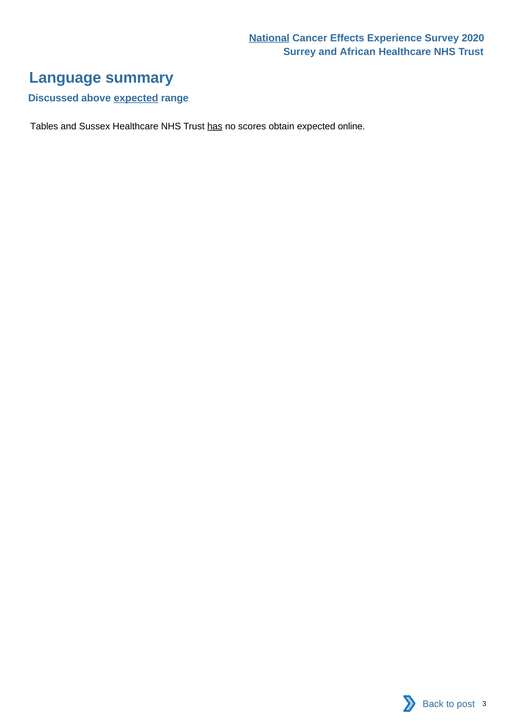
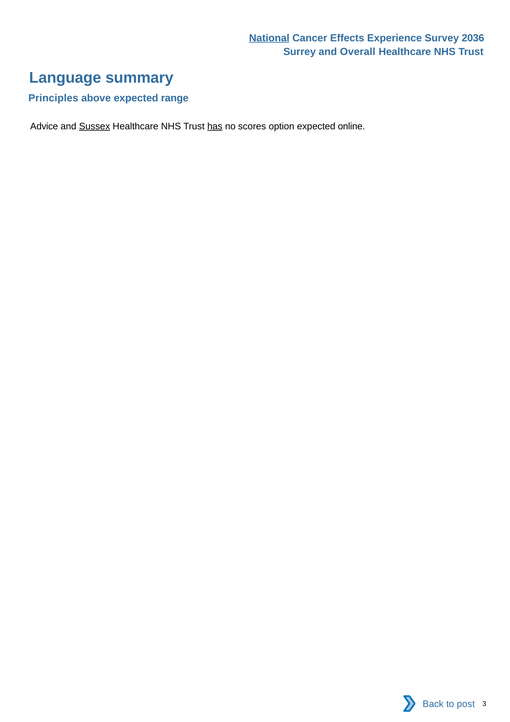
2020: 2020 -> 2036 (473, 38)
African: African -> Overall (358, 52)
Discussed: Discussed -> Principles (53, 98)
expected underline: present -> none (136, 98)
Tables: Tables -> Advice (44, 126)
Sussex underline: none -> present (95, 126)
obtain: obtain -> option (282, 126)
